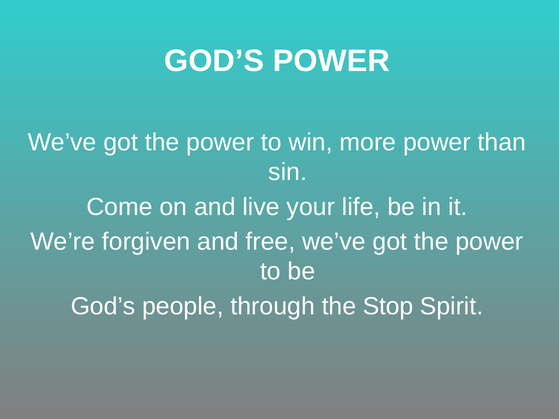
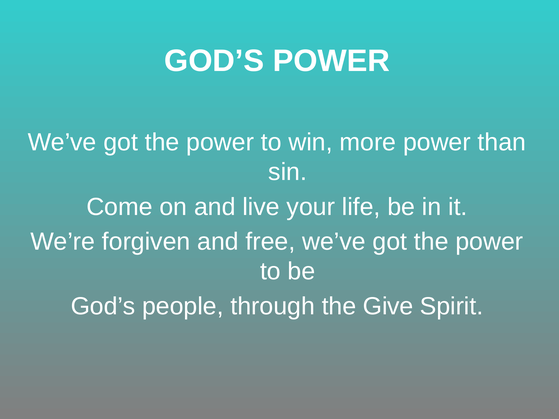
Stop: Stop -> Give (388, 306)
